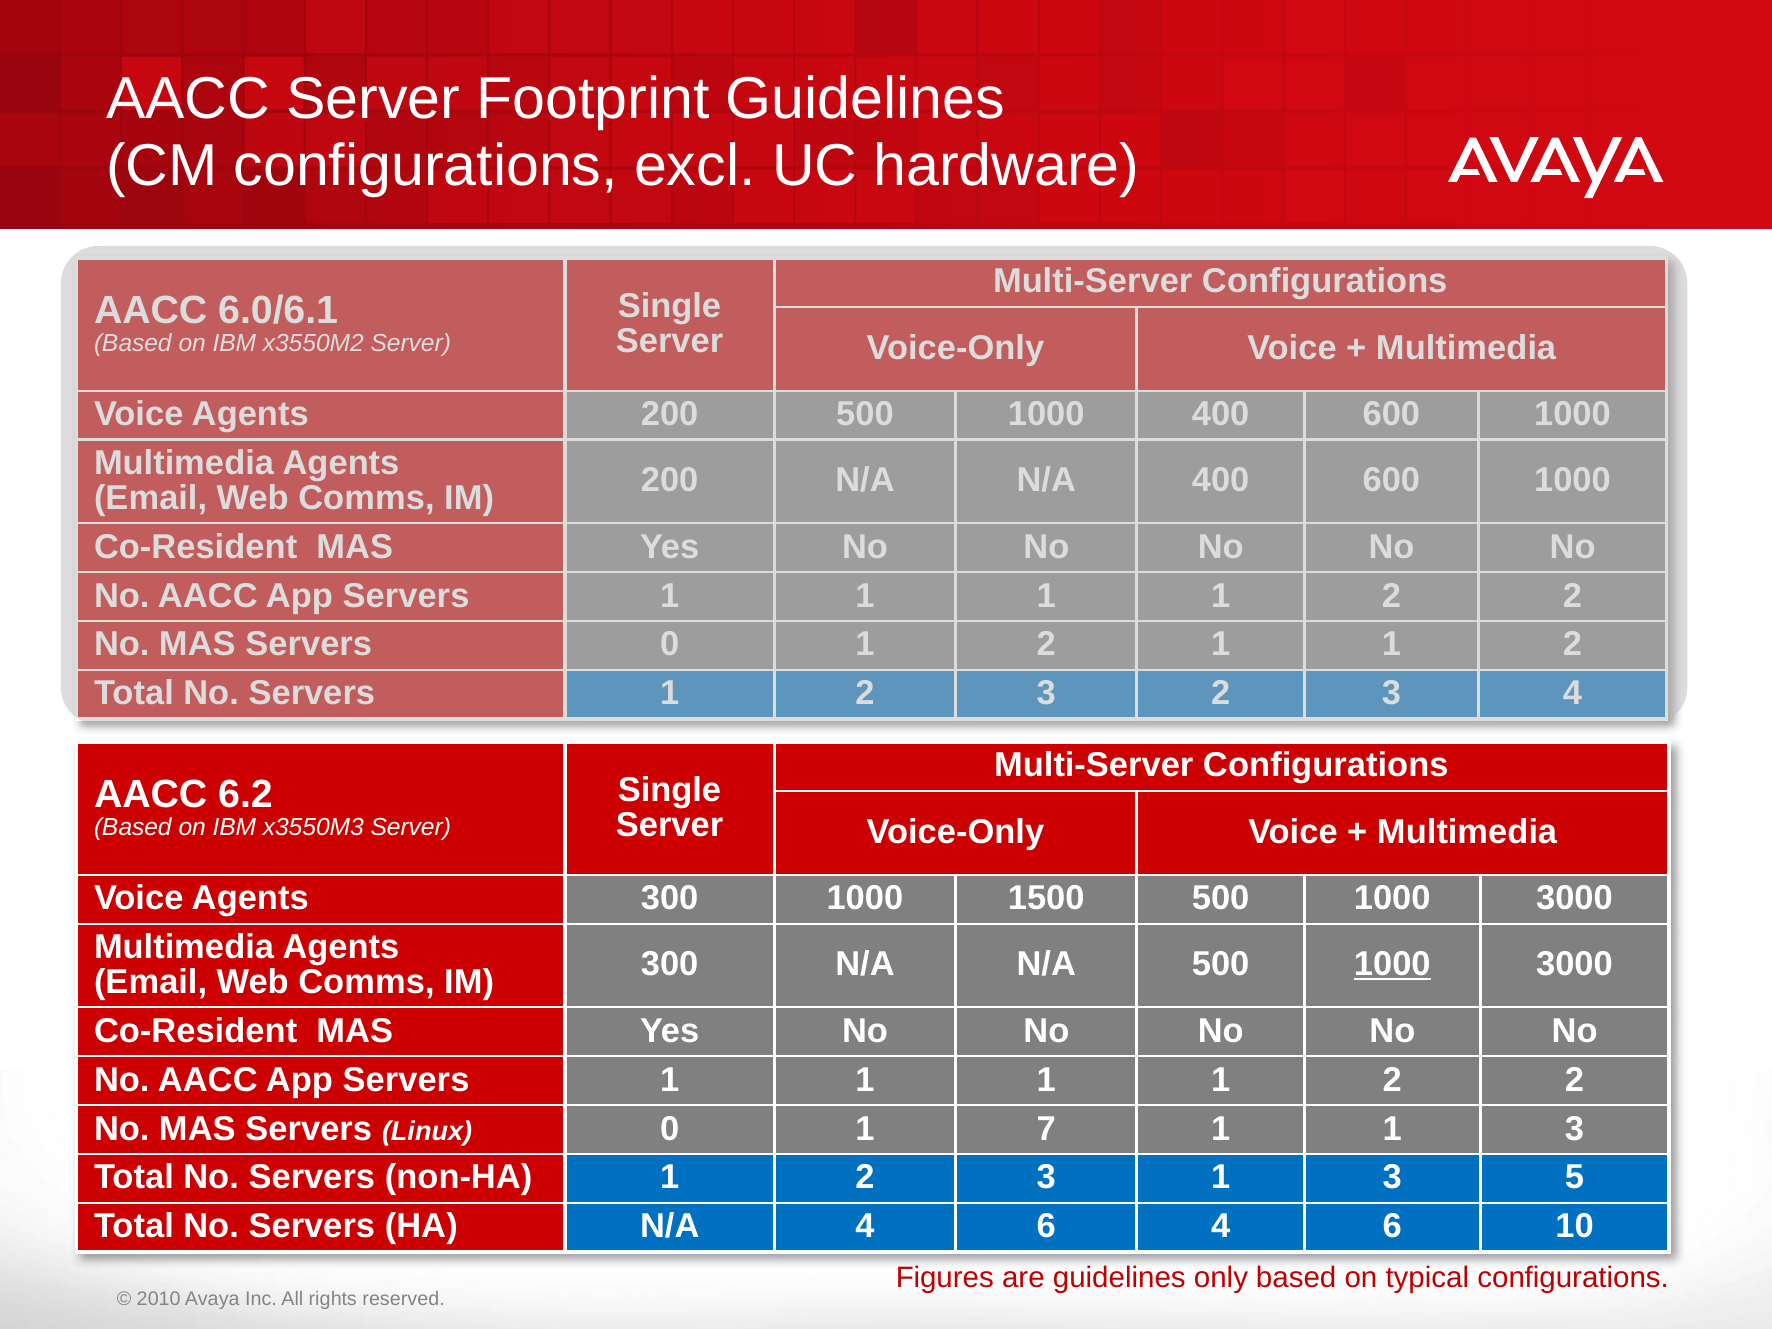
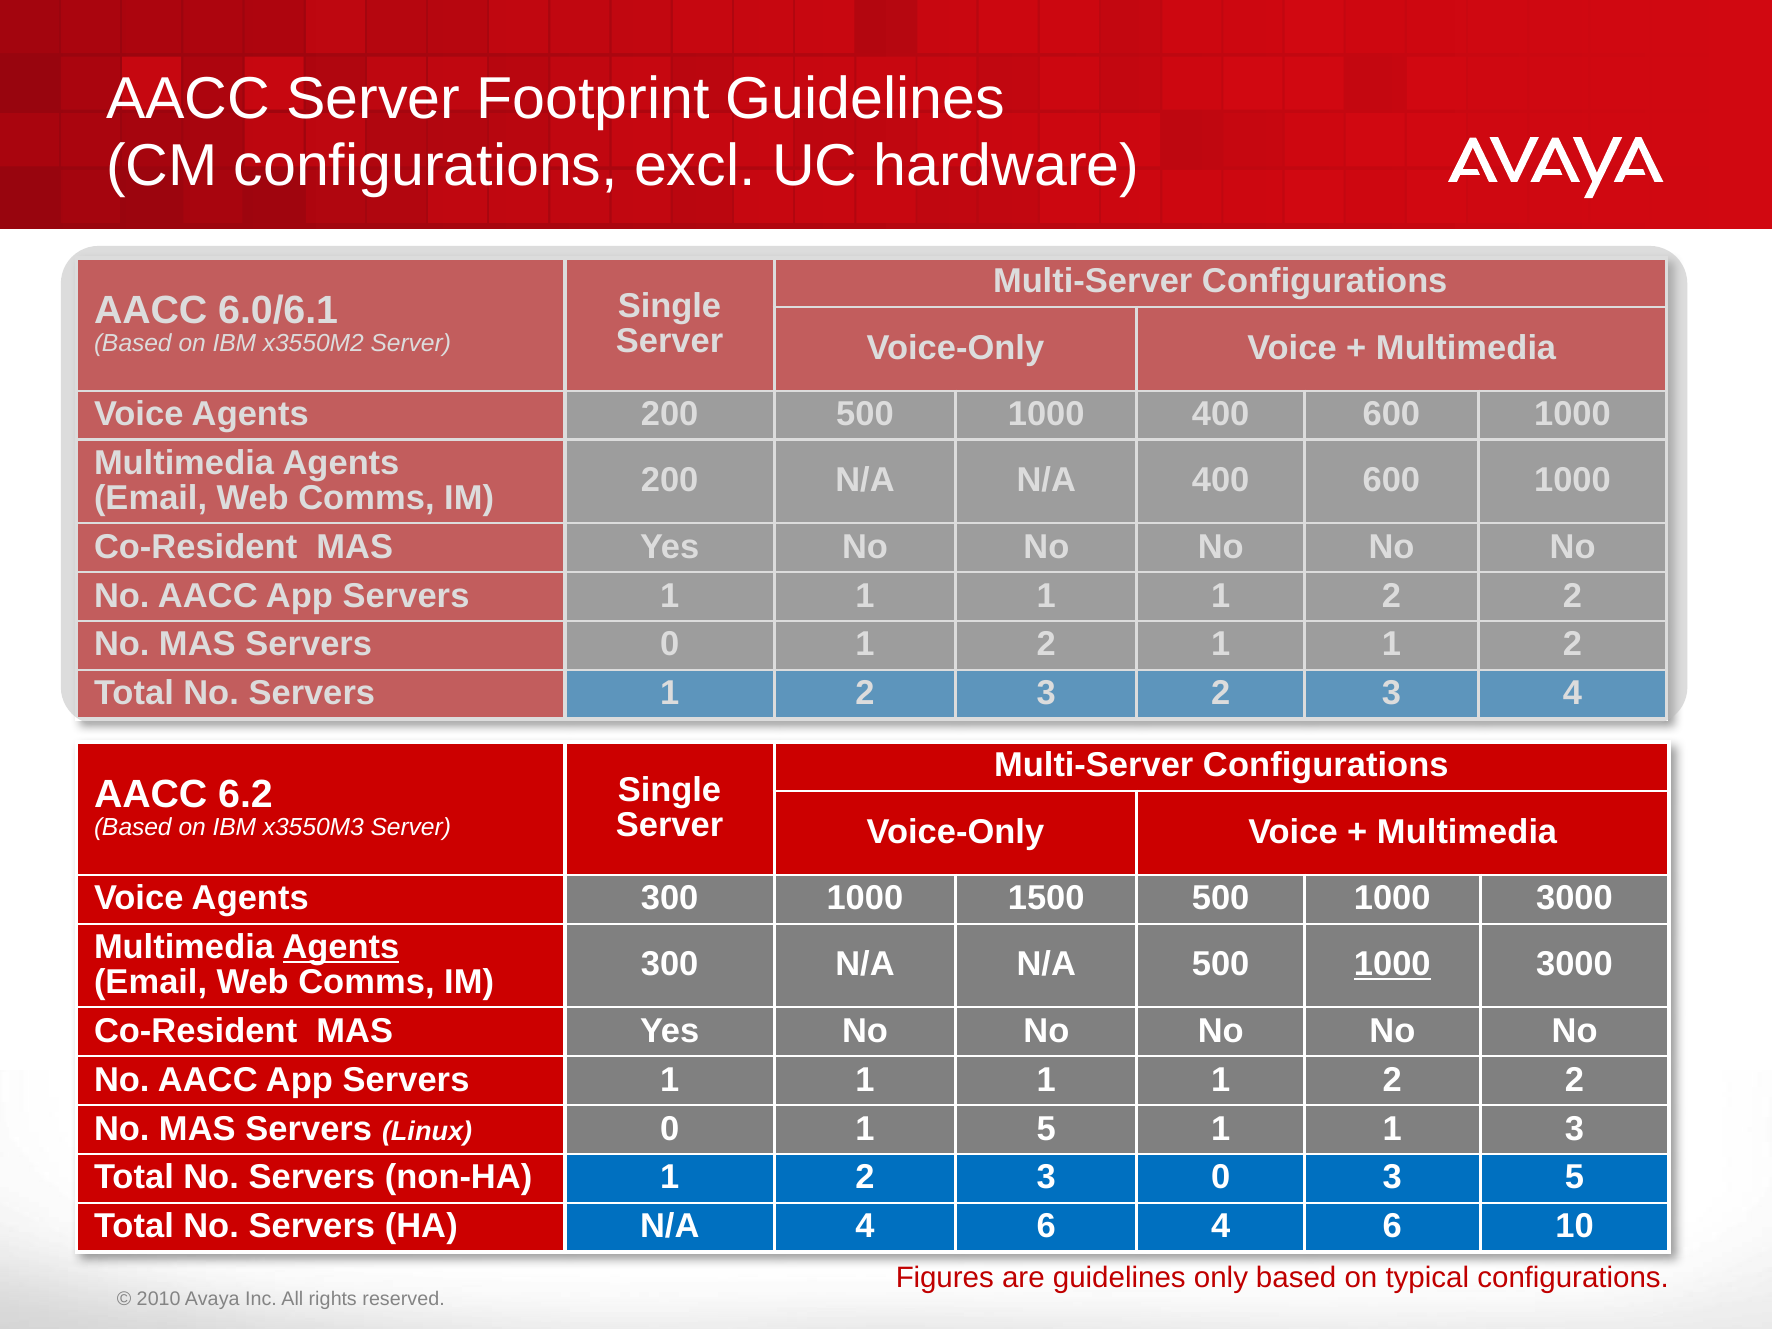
Agents underline: none -> present (341, 947)
1 7: 7 -> 5 (1046, 1129)
3 1: 1 -> 0 (1221, 1178)
